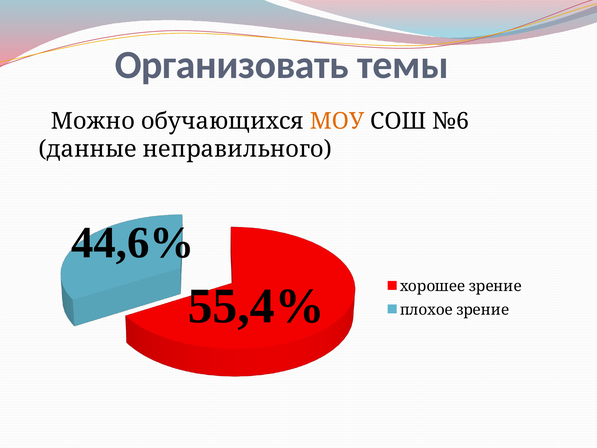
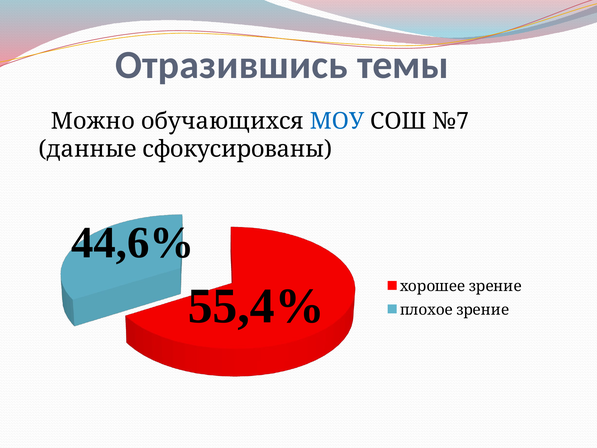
Организовать: Организовать -> Отразившись (232, 65)
МОУ colour: orange -> blue (337, 121)
№6: №6 -> №7 (451, 121)
неправильного: неправильного -> сфокусированы (237, 149)
